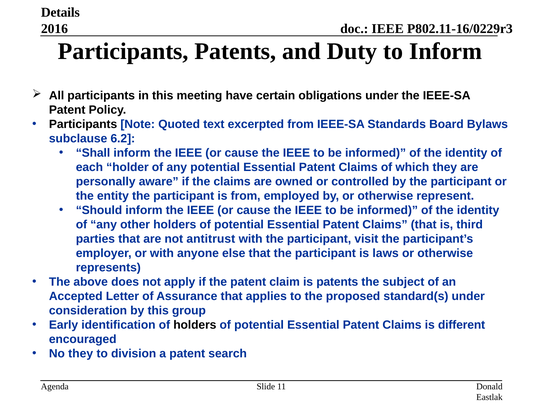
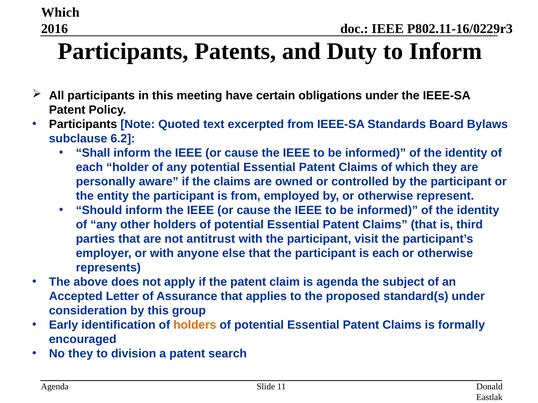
Details: Details -> Which (60, 13)
is laws: laws -> each (386, 254)
is patents: patents -> agenda (337, 282)
holders colour: black -> orange (195, 325)
different: different -> formally (462, 325)
